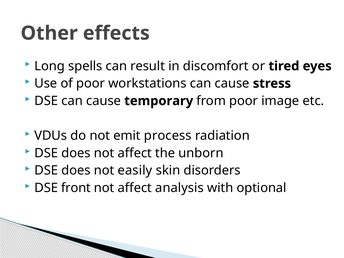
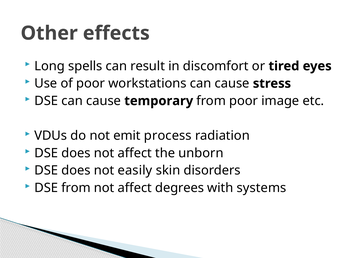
DSE front: front -> from (76, 188)
analysis: analysis -> degrees (180, 188)
optional: optional -> systems (262, 188)
